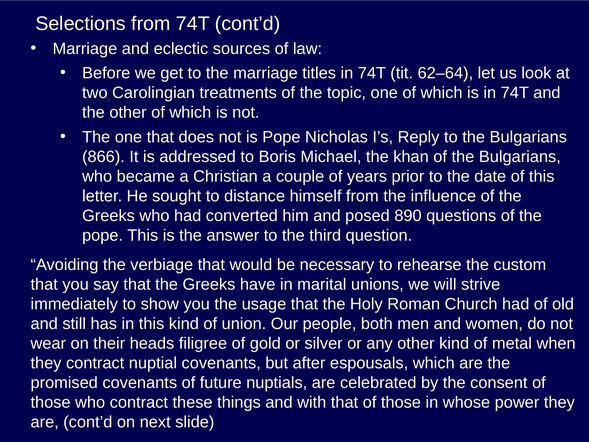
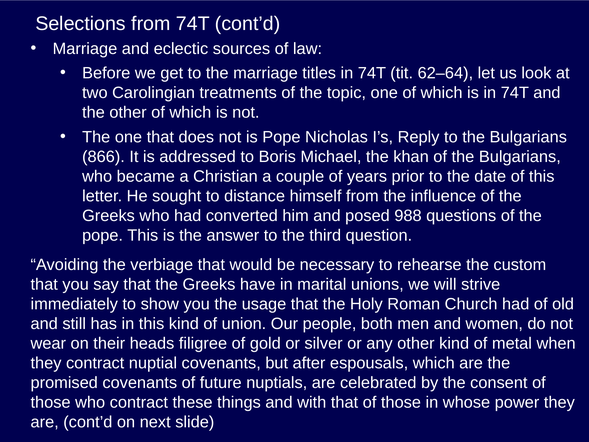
890: 890 -> 988 (408, 216)
